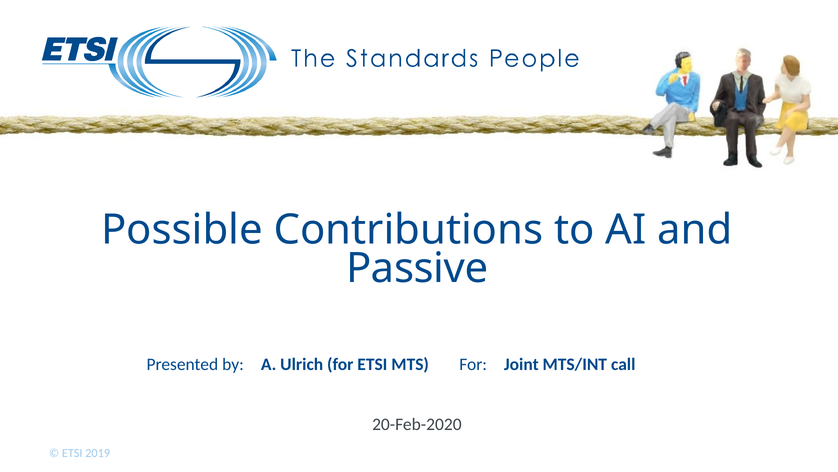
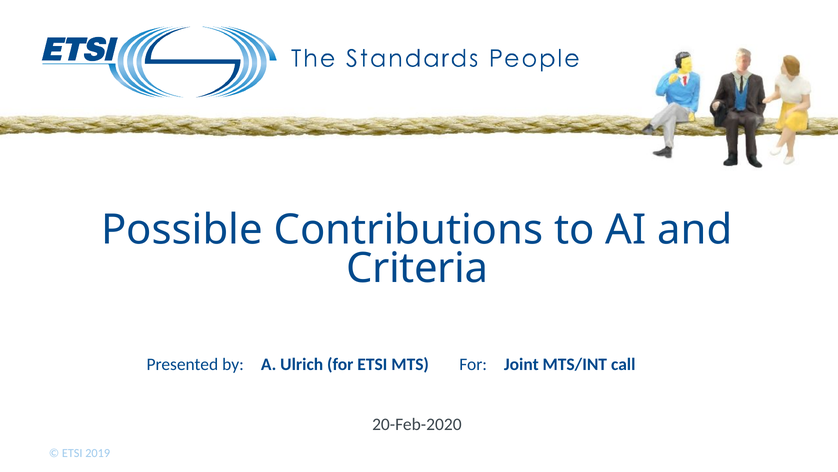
Passive: Passive -> Criteria (417, 268)
